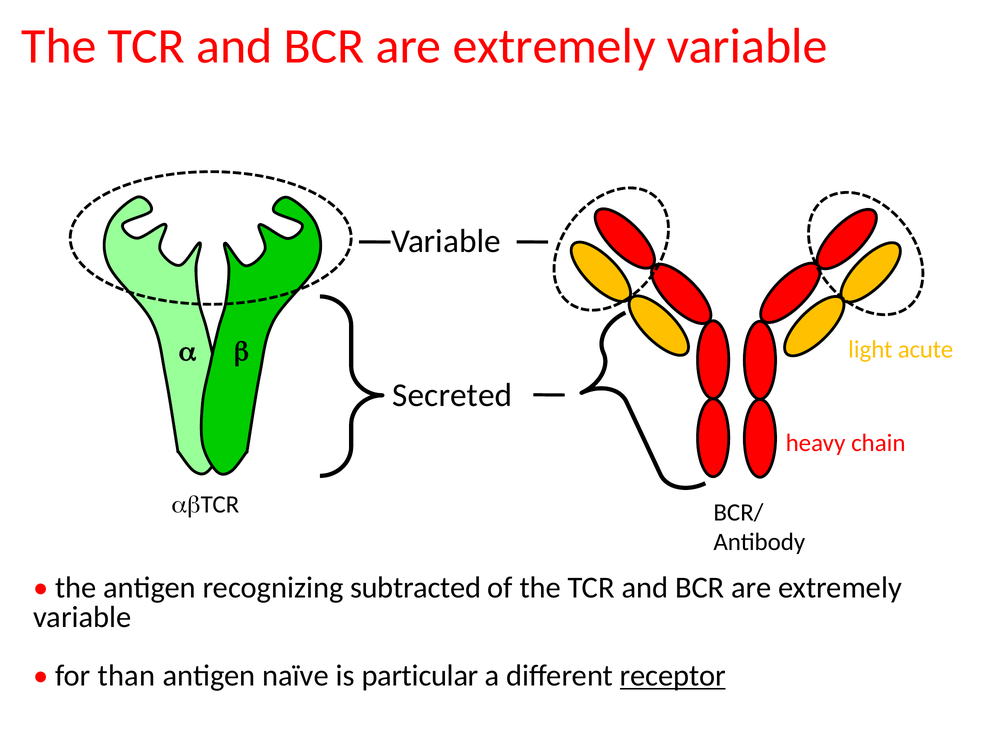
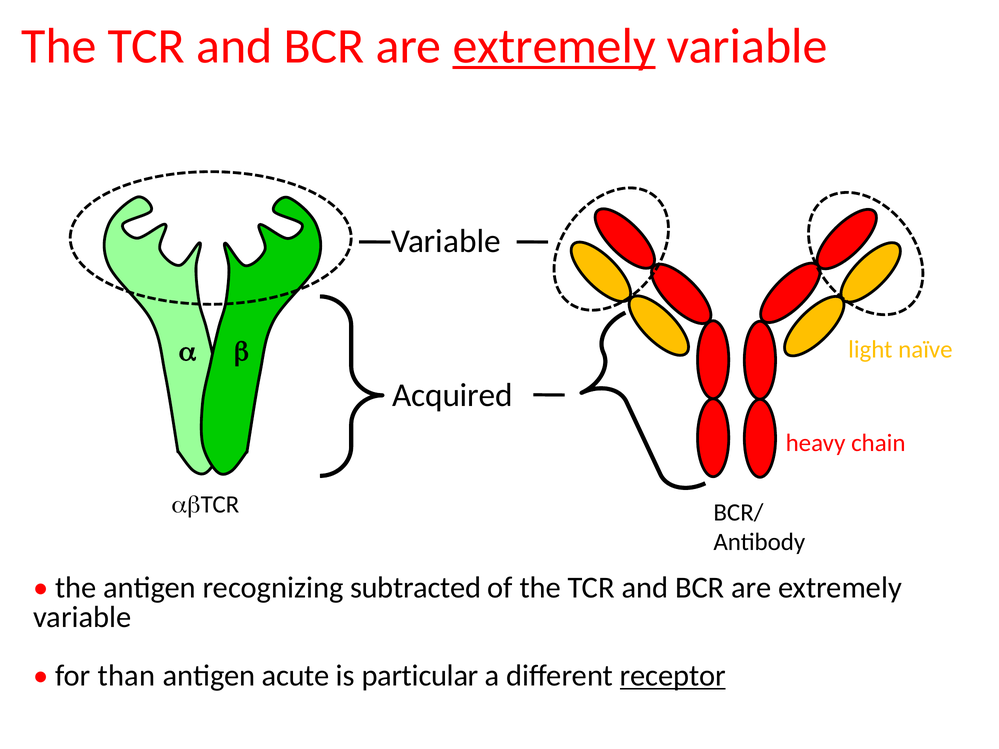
extremely underline: none -> present (554, 46)
acute: acute -> naïve (925, 349)
Secreted: Secreted -> Acquired (452, 395)
naïve: naïve -> acute (296, 676)
